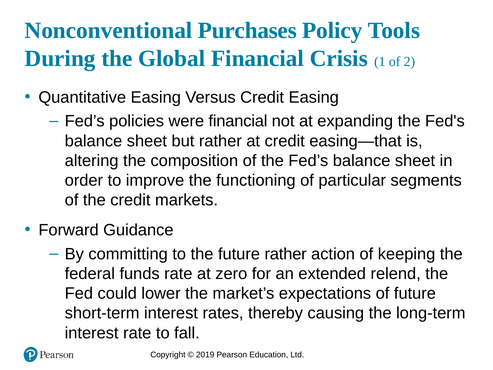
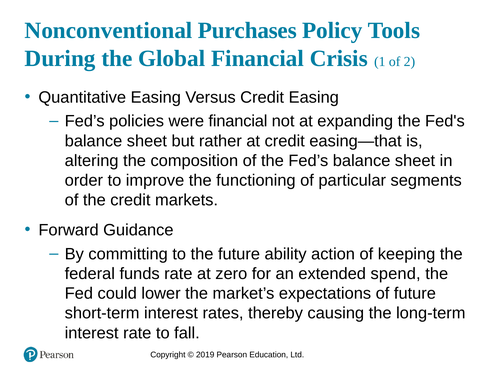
future rather: rather -> ability (286, 254)
relend: relend -> spend (396, 274)
